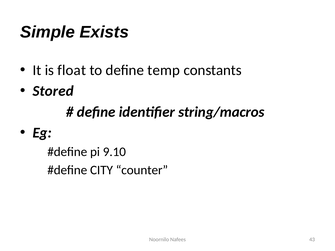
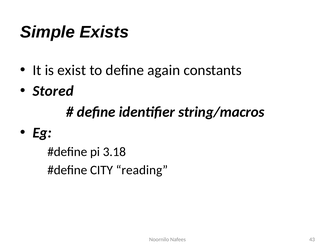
float: float -> exist (72, 70)
temp: temp -> again (164, 70)
9.10: 9.10 -> 3.18 (114, 152)
counter: counter -> reading (142, 170)
